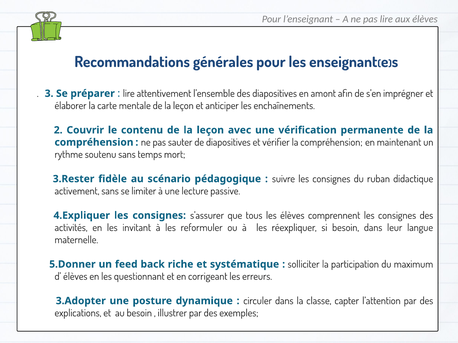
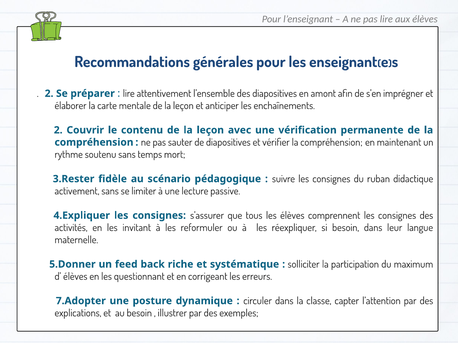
3: 3 -> 2 (49, 94)
3.Adopter: 3.Adopter -> 7.Adopter (81, 301)
